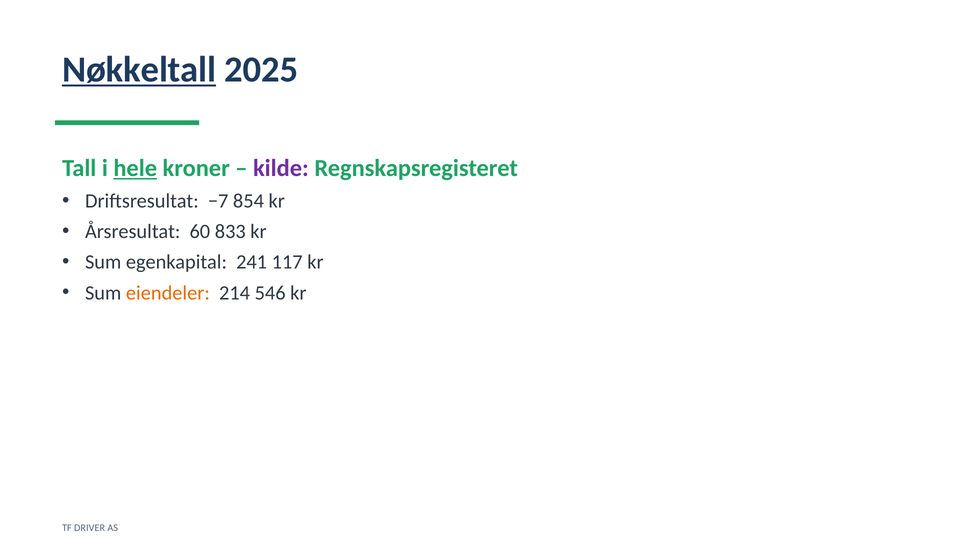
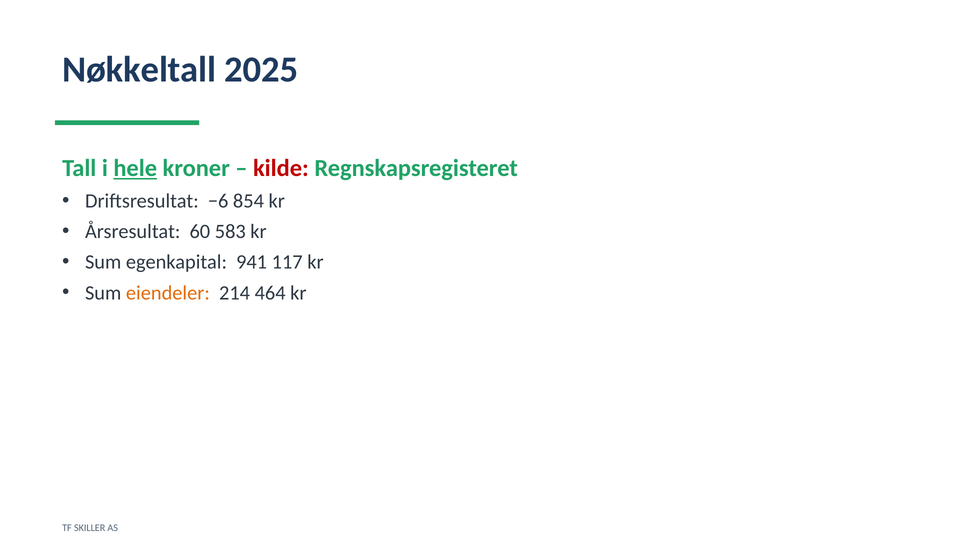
Nøkkeltall underline: present -> none (139, 70)
kilde colour: purple -> red (281, 168)
−7: −7 -> −6 (218, 201)
833: 833 -> 583 (230, 231)
241: 241 -> 941 (252, 262)
546: 546 -> 464 (270, 293)
DRIVER: DRIVER -> SKILLER (90, 527)
